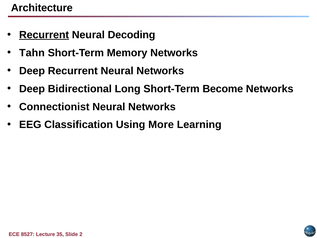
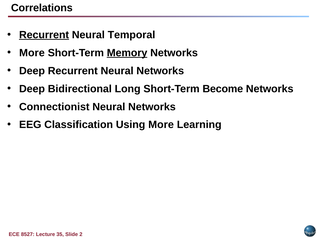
Architecture: Architecture -> Correlations (42, 8)
Decoding: Decoding -> Temporal (131, 35)
Tahn: Tahn -> More (32, 53)
Memory underline: none -> present (127, 53)
